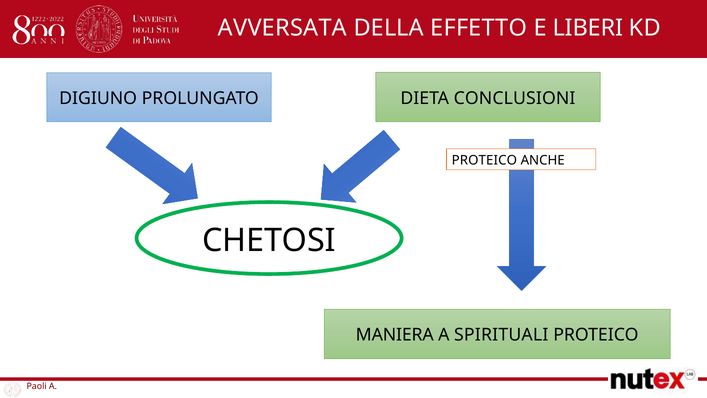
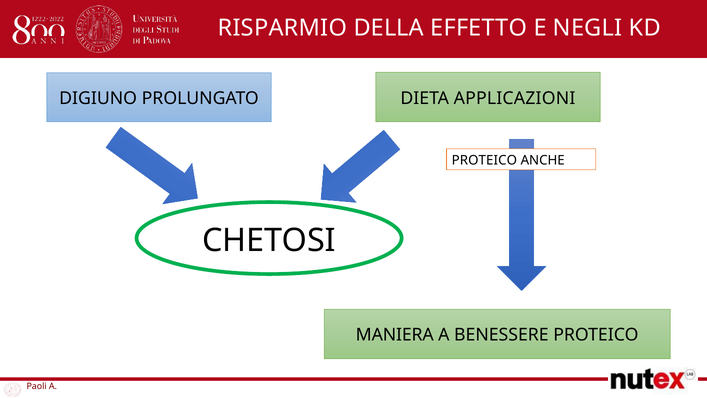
AVVERSATA: AVVERSATA -> RISPARMIO (282, 28)
LIBERI: LIBERI -> NEGLI (588, 28)
CONCLUSIONI: CONCLUSIONI -> APPLICAZIONI (515, 98)
SPIRITUALI: SPIRITUALI -> BENESSERE (501, 335)
